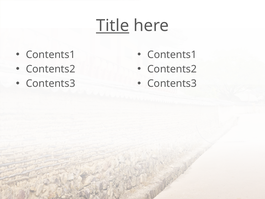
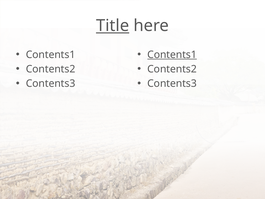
Contents1 underline: none -> present (172, 55)
